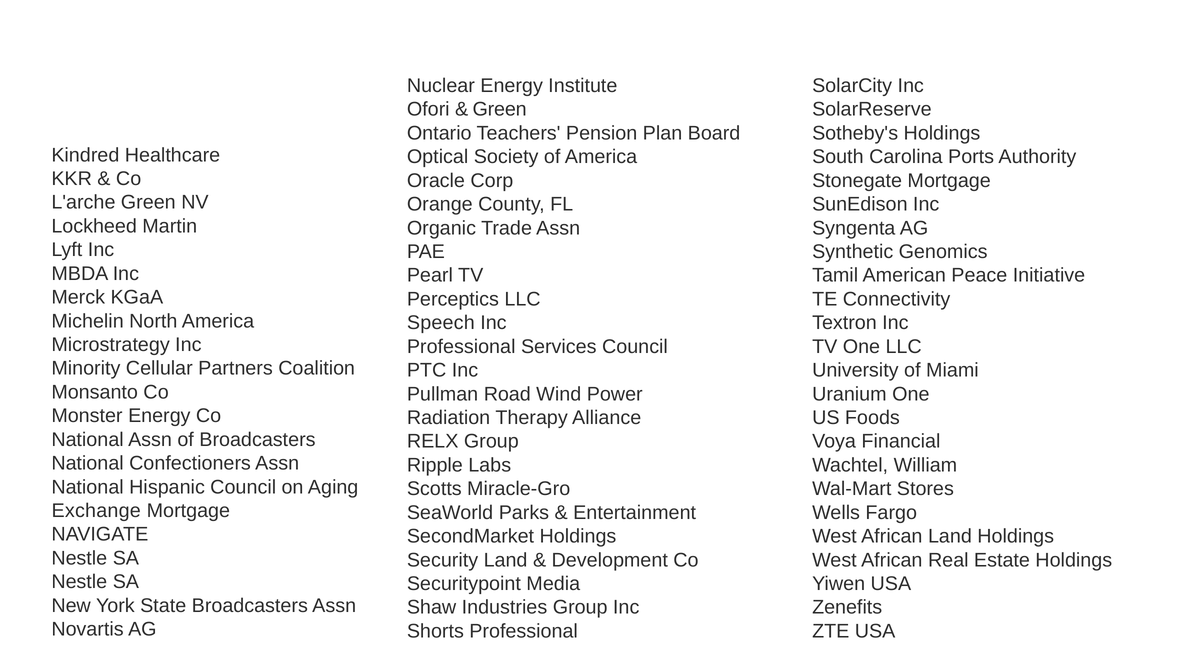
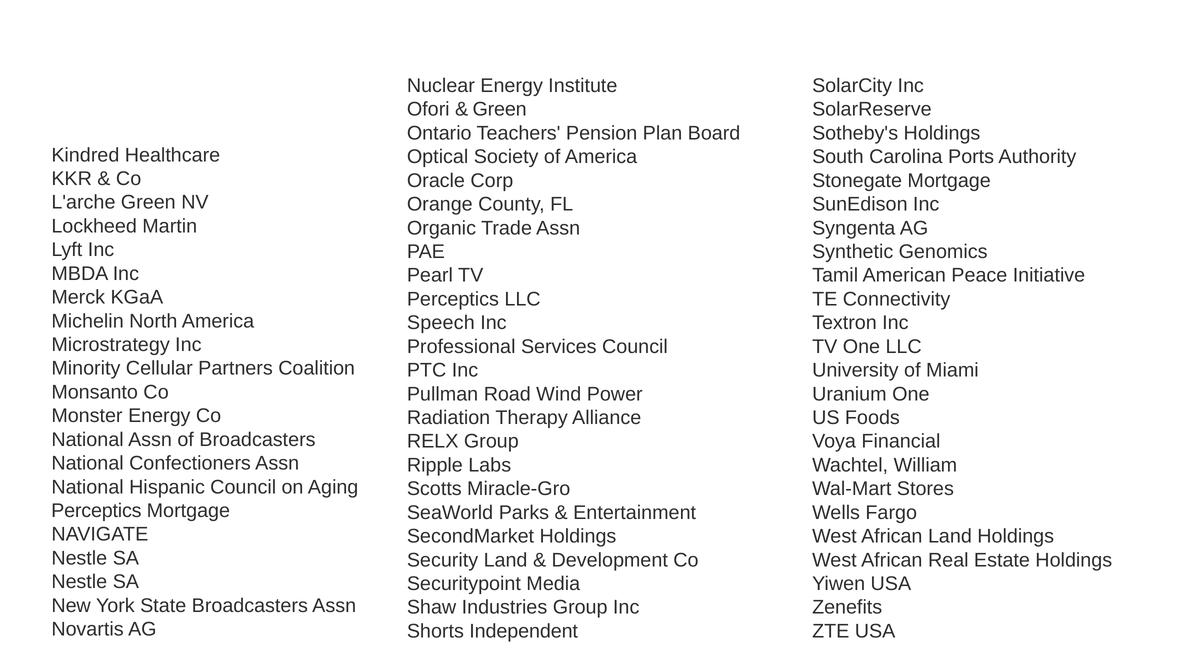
Exchange: Exchange -> Perceptics (96, 511)
Shorts Professional: Professional -> Independent (524, 631)
